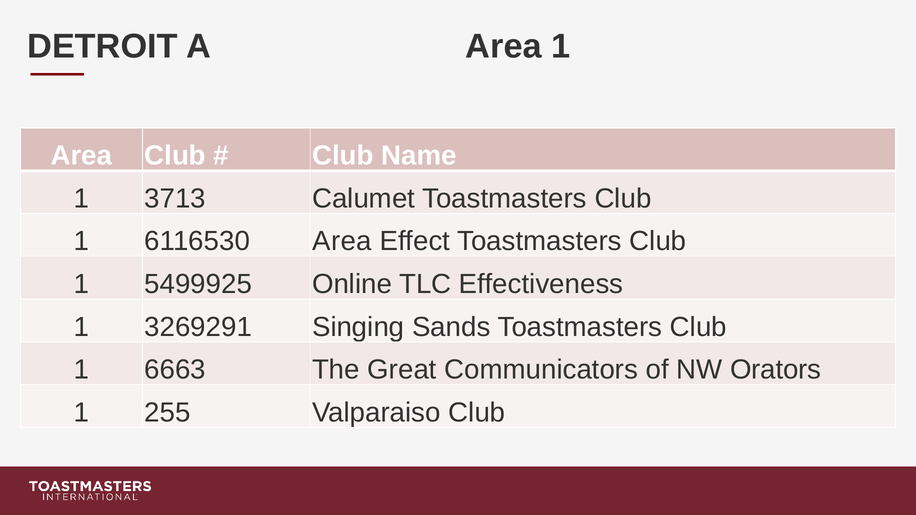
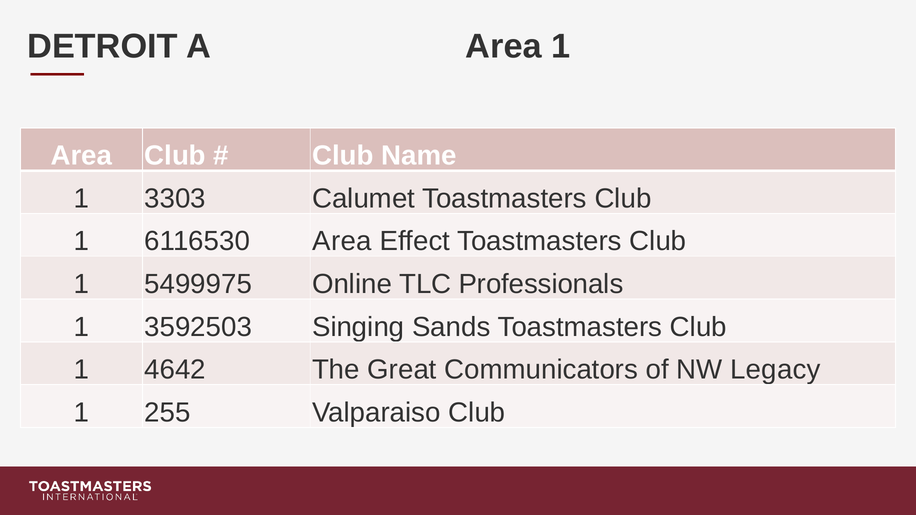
3713: 3713 -> 3303 (175, 199)
5499925: 5499925 -> 5499975 (198, 284)
Effectiveness: Effectiveness -> Professionals (541, 284)
3269291: 3269291 -> 3592503 (198, 327)
6663: 6663 -> 4642 (175, 370)
Orators: Orators -> Legacy (775, 370)
